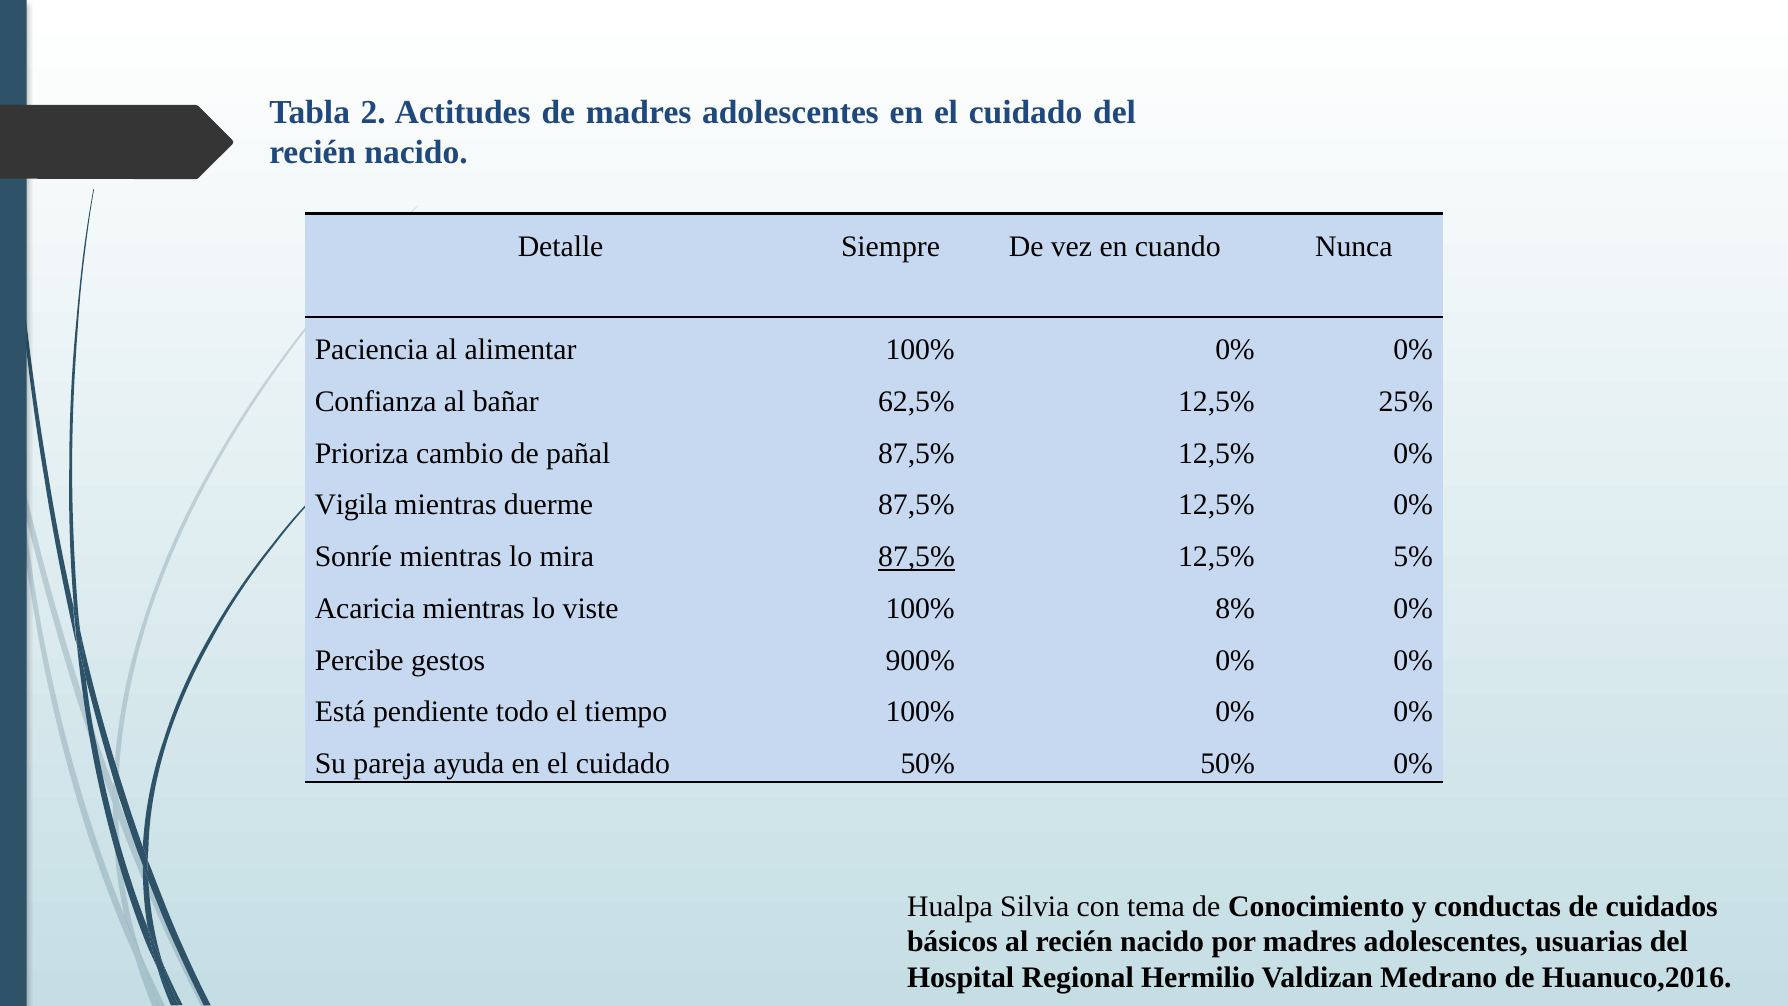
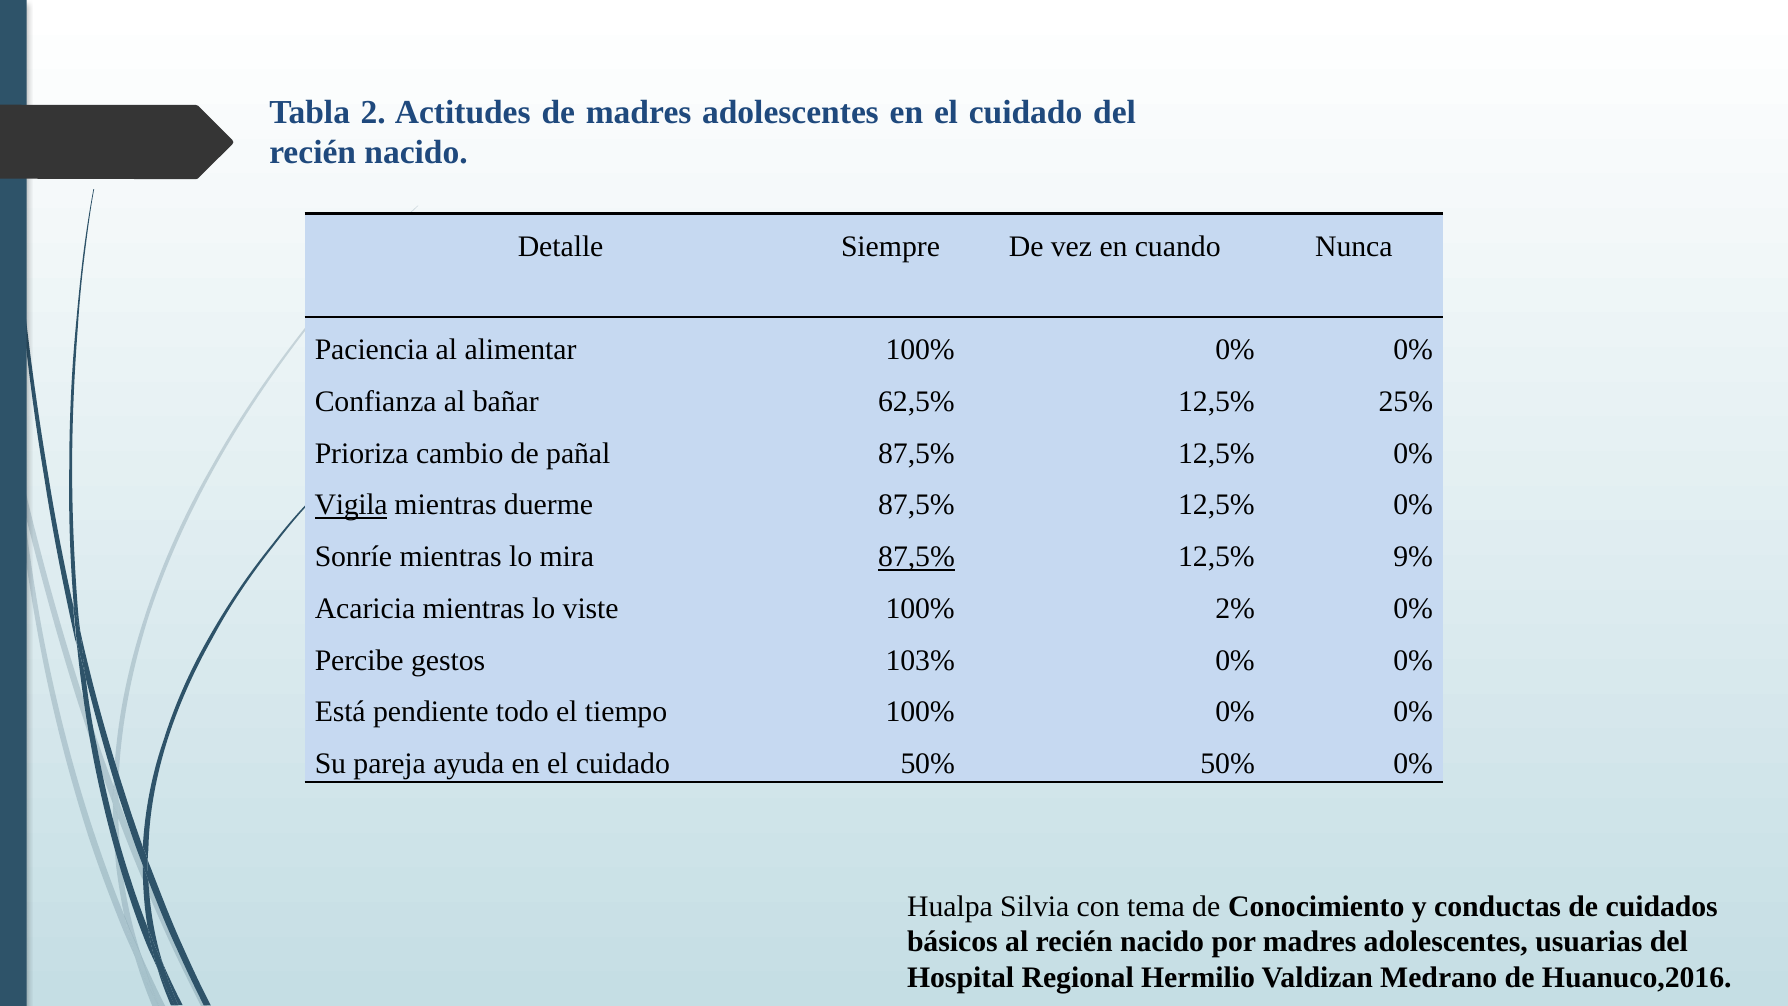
Vigila underline: none -> present (351, 505)
5%: 5% -> 9% (1413, 557)
8%: 8% -> 2% (1235, 608)
900%: 900% -> 103% (920, 660)
